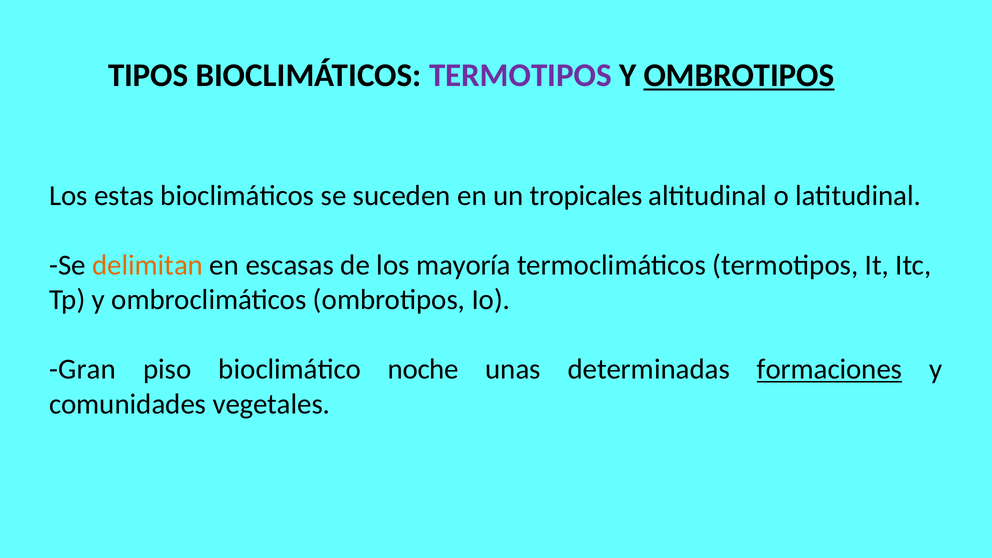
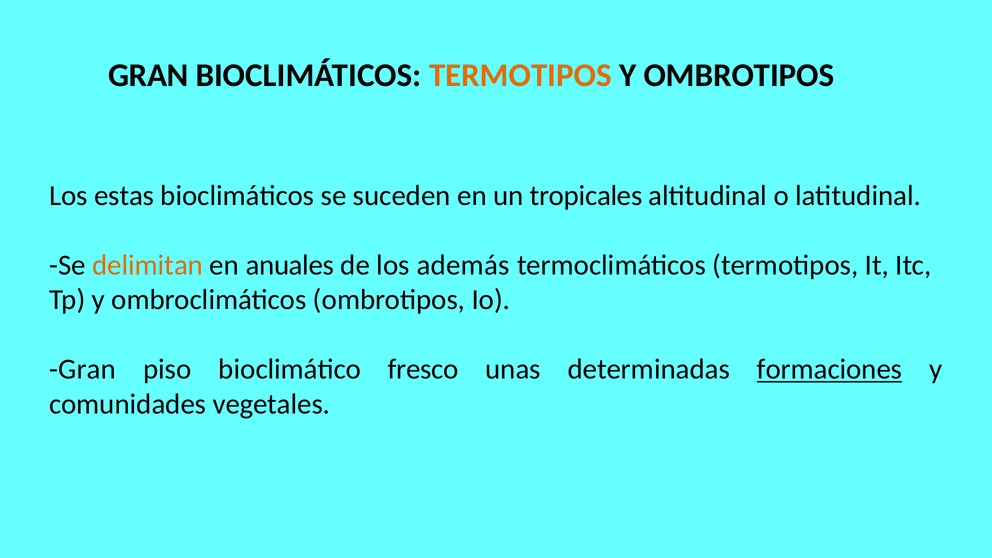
TIPOS: TIPOS -> GRAN (148, 75)
TERMOTIPOS colour: purple -> orange (520, 75)
OMBROTIPOS underline: present -> none (739, 75)
escasas: escasas -> anuales (290, 265)
mayoría: mayoría -> además (463, 265)
noche: noche -> fresco (423, 369)
